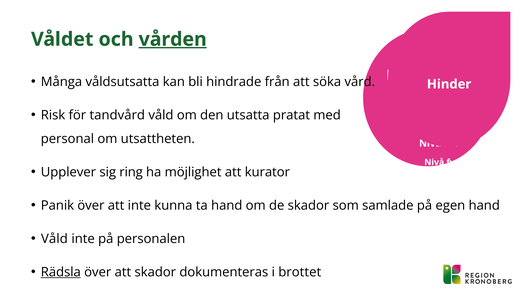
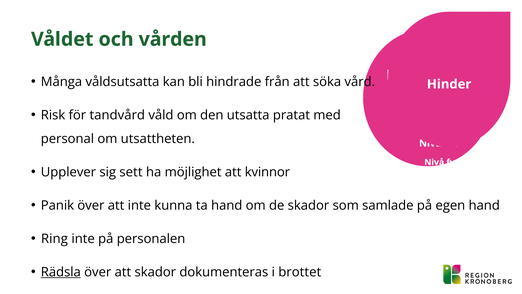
vården underline: present -> none (173, 39)
ring: ring -> sett (131, 172)
kurator: kurator -> kvinnor (267, 172)
Våld: Våld -> Ring (54, 238)
